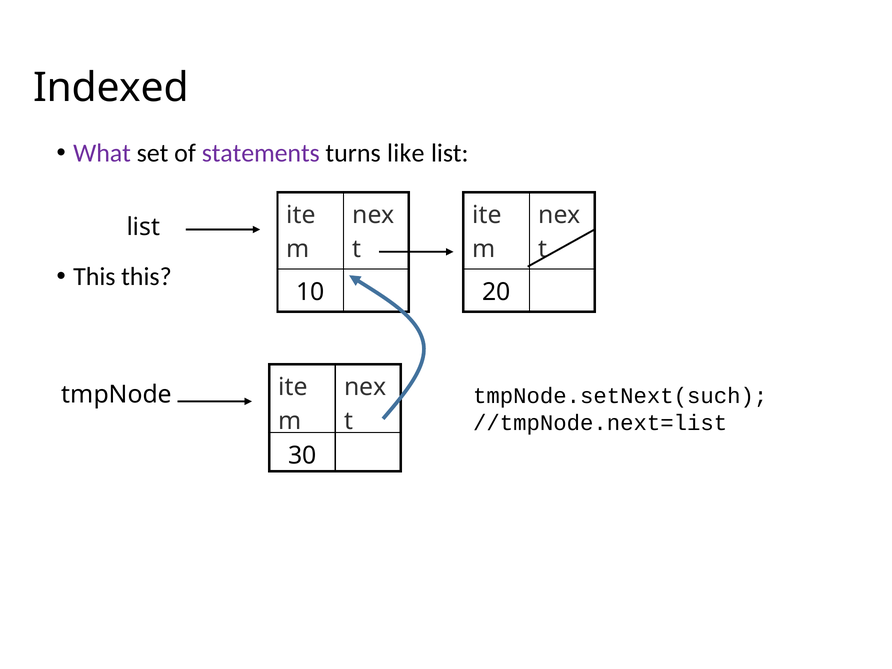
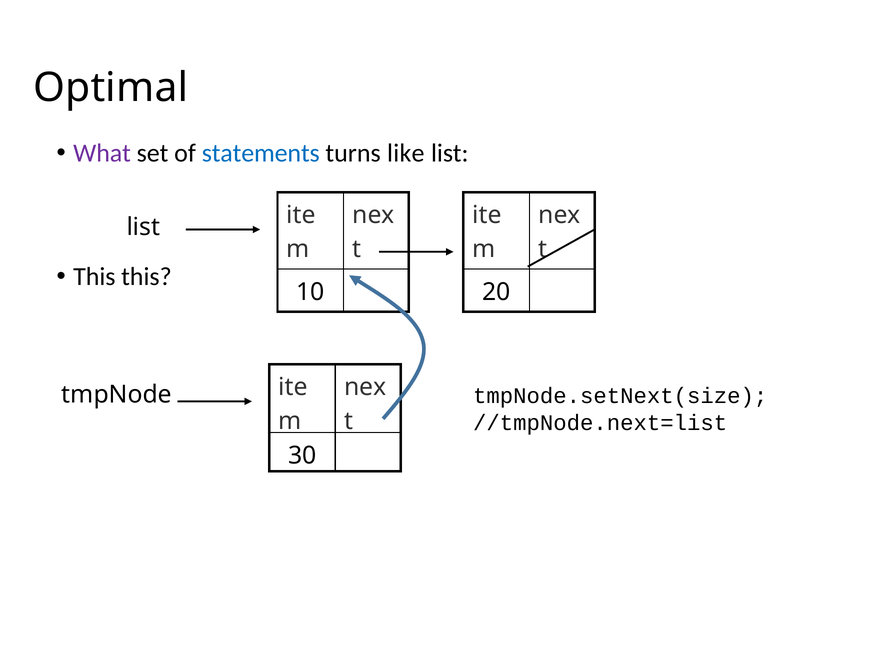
Indexed: Indexed -> Optimal (111, 88)
statements colour: purple -> blue (261, 153)
tmpNode.setNext(such: tmpNode.setNext(such -> tmpNode.setNext(size (620, 396)
